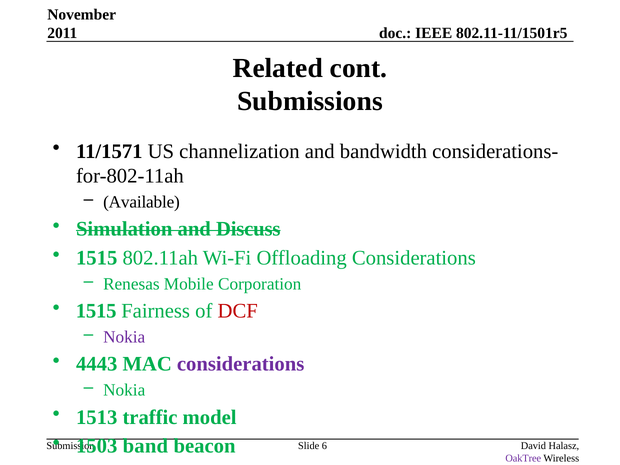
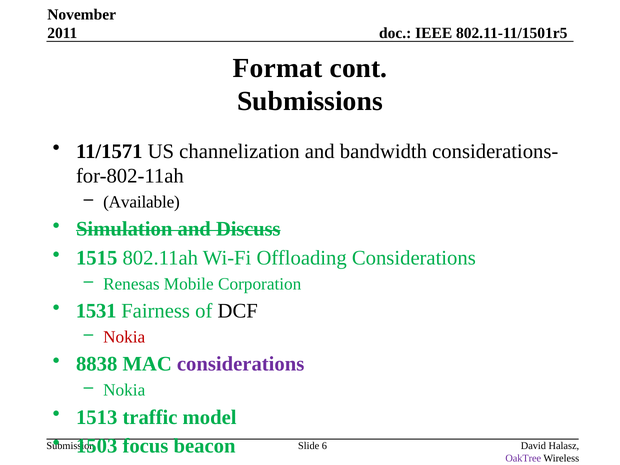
Related: Related -> Format (278, 68)
1515: 1515 -> 1531 (96, 311)
DCF colour: red -> black (238, 311)
Nokia colour: purple -> red (124, 337)
4443: 4443 -> 8838 (97, 364)
band: band -> focus (145, 446)
